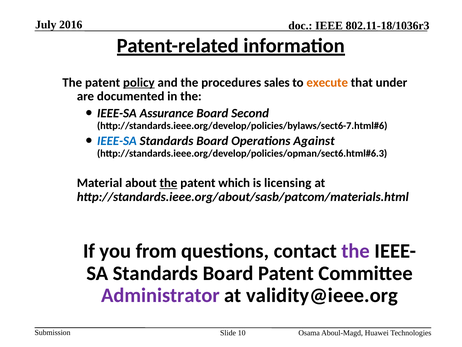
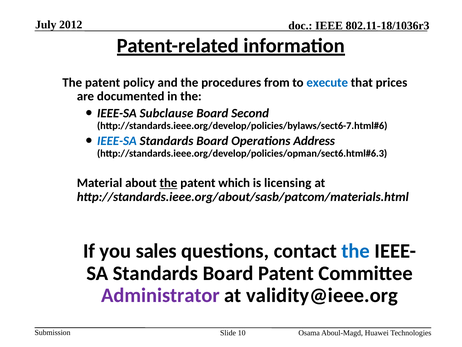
2016: 2016 -> 2012 (71, 24)
policy underline: present -> none (139, 82)
sales: sales -> from (277, 82)
execute colour: orange -> blue (327, 82)
under: under -> prices (392, 82)
Assurance: Assurance -> Subclause (166, 113)
Against: Against -> Address (314, 141)
from: from -> sales (156, 251)
the colour: purple -> blue (356, 251)
